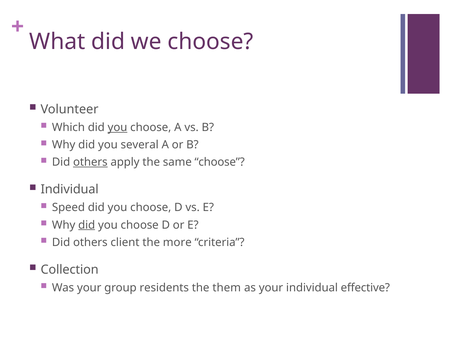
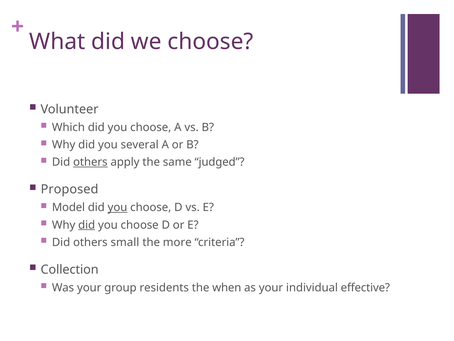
you underline: present -> none (117, 127)
same choose: choose -> judged (220, 162)
Individual: Individual -> Proposed (70, 189)
Speed: Speed -> Model (68, 207)
you underline: none -> present (117, 207)
client: client -> small (125, 242)
them: them -> when (227, 287)
